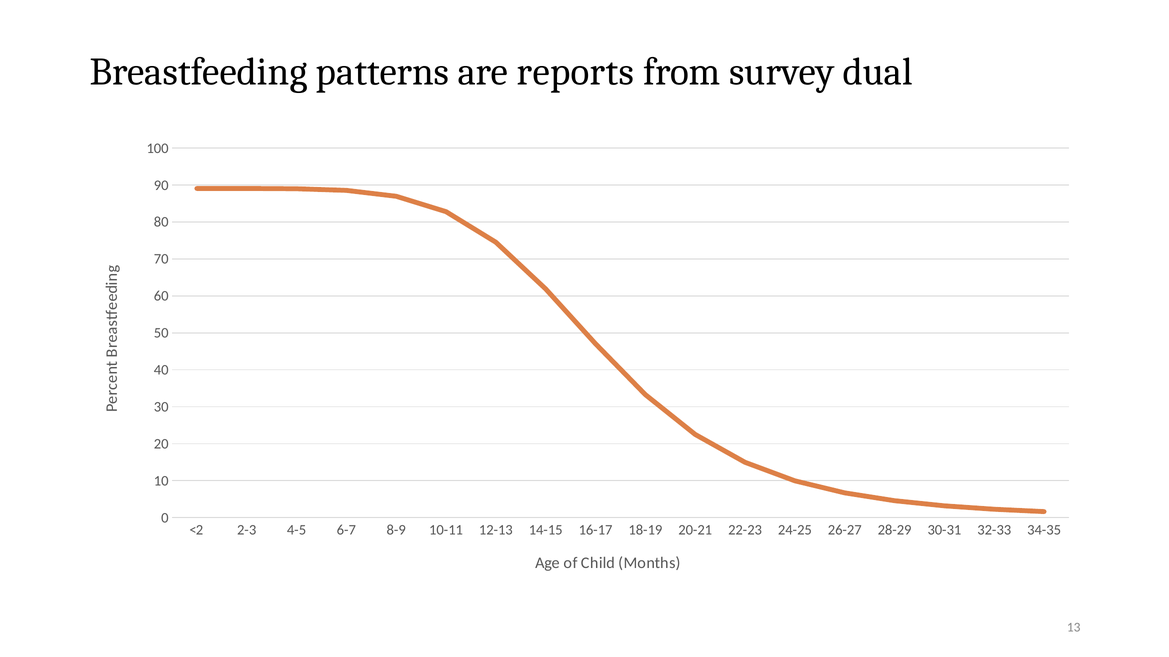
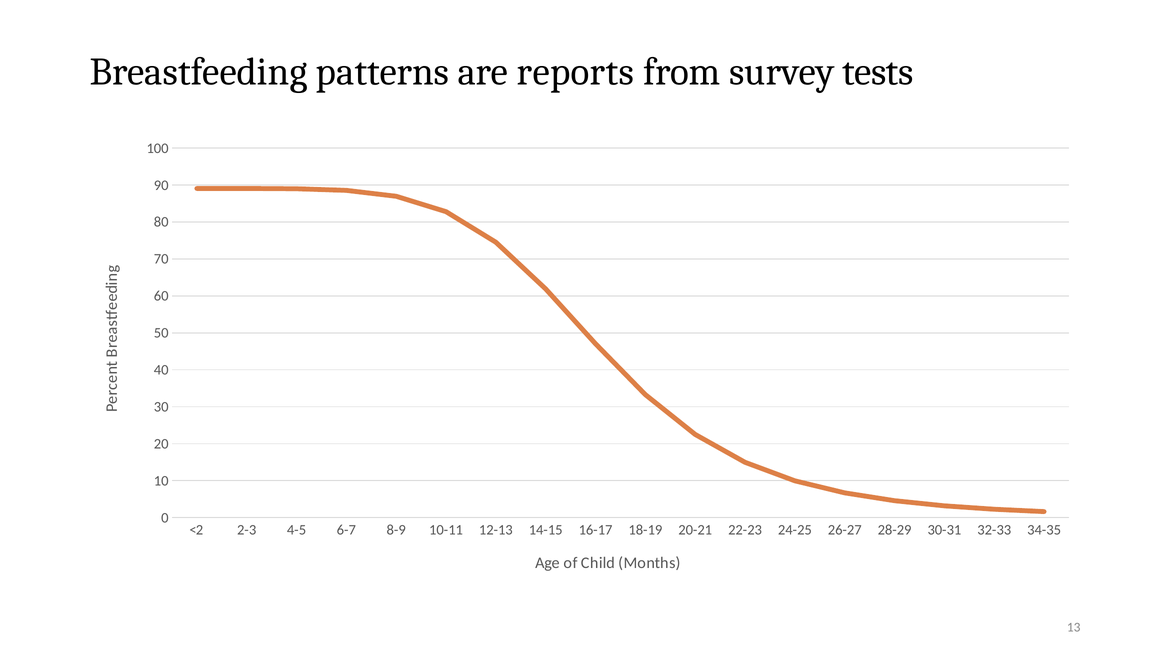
dual: dual -> tests (878, 72)
